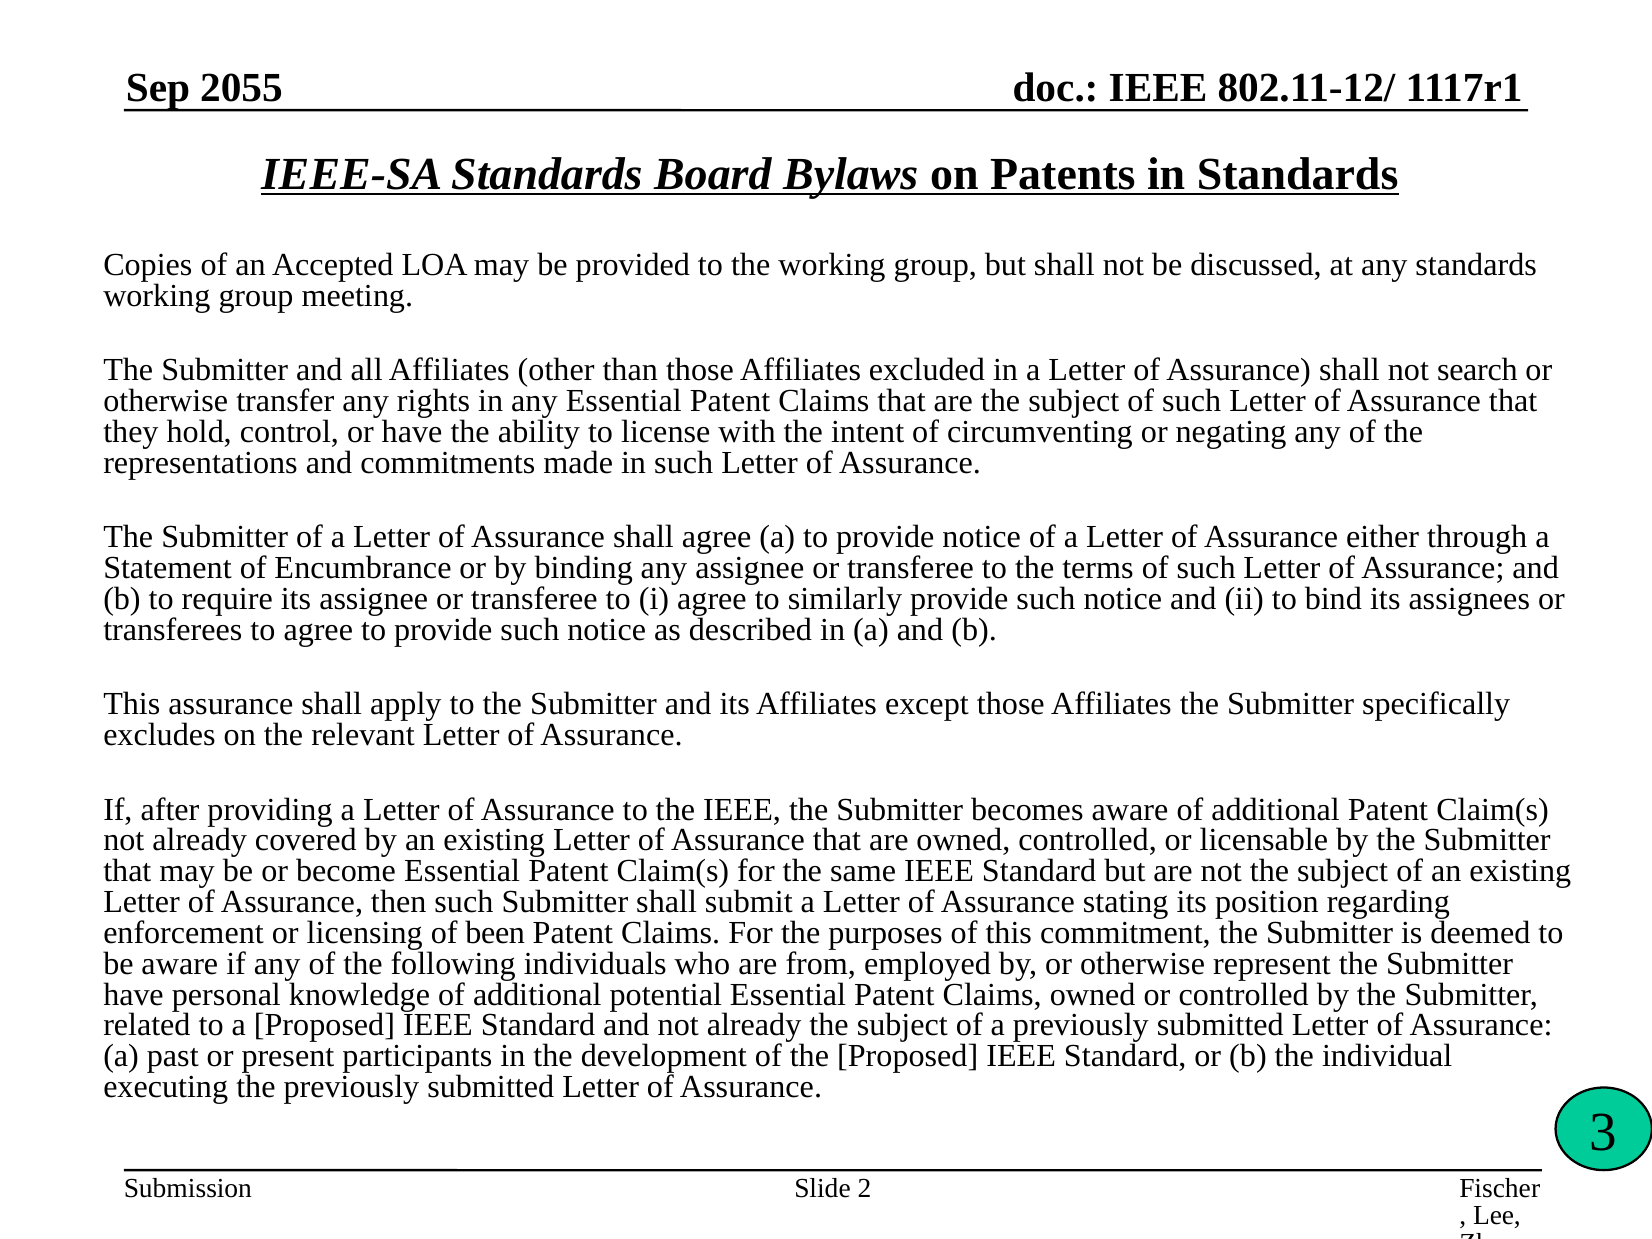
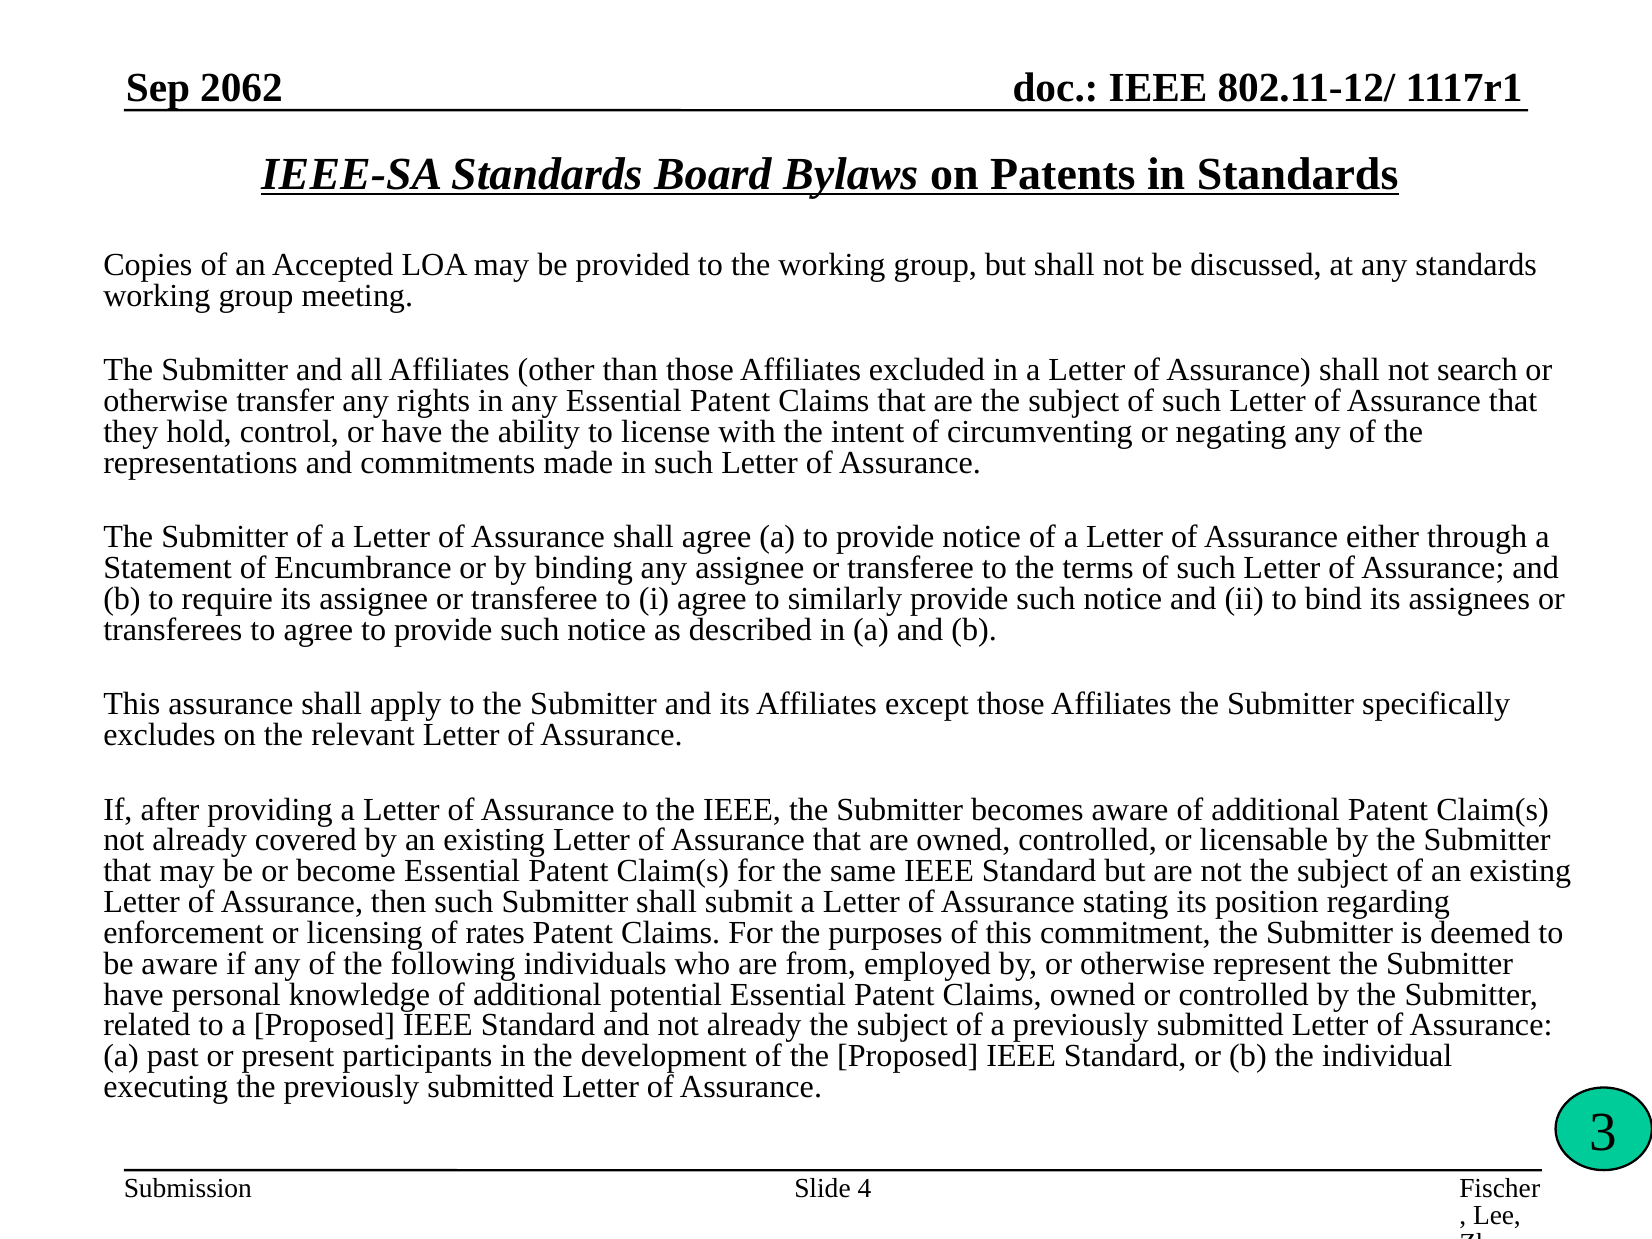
2055: 2055 -> 2062 (242, 88)
been: been -> rates (495, 933)
2: 2 -> 4 (864, 1188)
